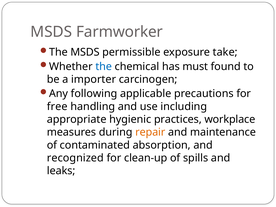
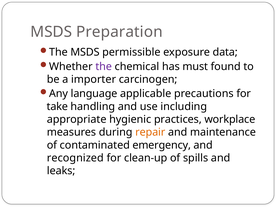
Farmworker: Farmworker -> Preparation (119, 32)
take: take -> data (225, 52)
the colour: blue -> purple (104, 67)
following: following -> language (94, 94)
free: free -> take (57, 106)
absorption: absorption -> emergency (162, 145)
